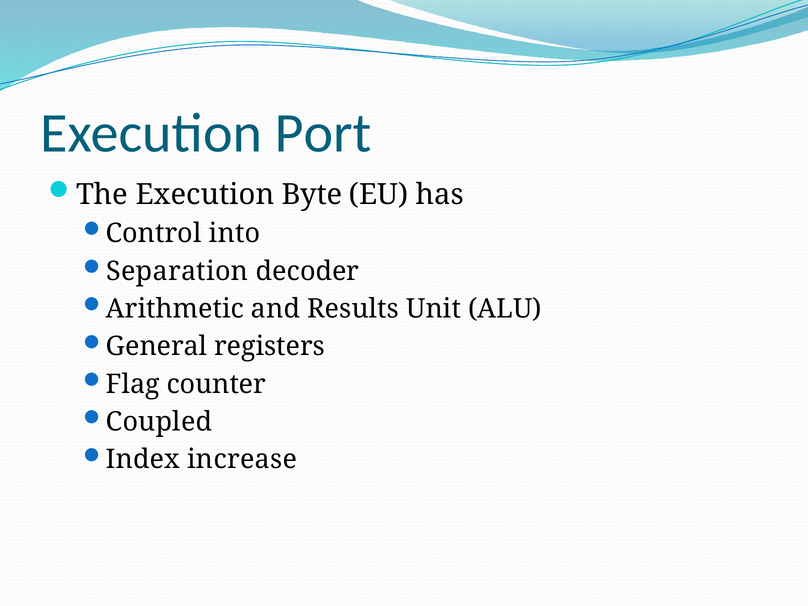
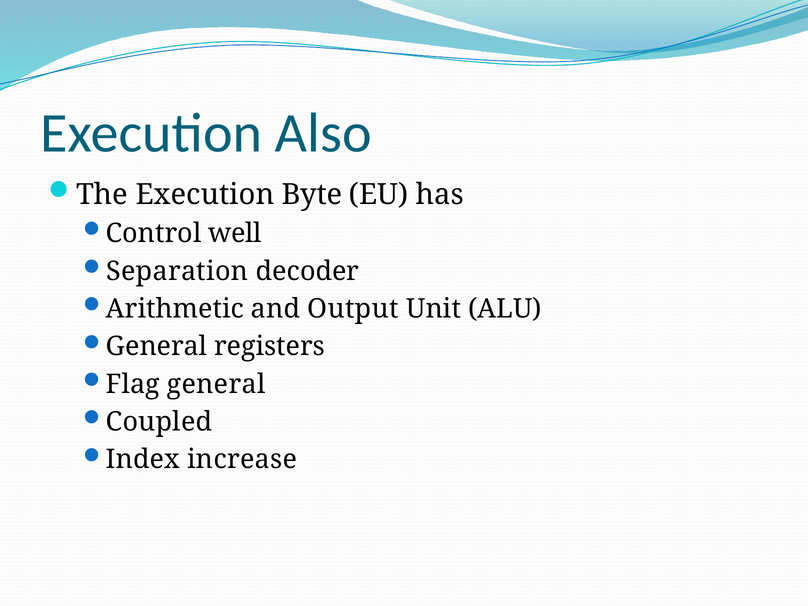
Port: Port -> Also (323, 133)
into: into -> well (235, 233)
Results: Results -> Output (353, 309)
Flag counter: counter -> general (216, 384)
